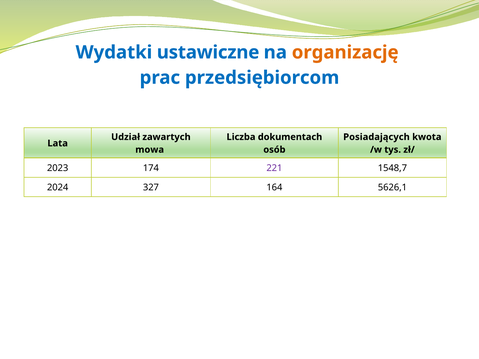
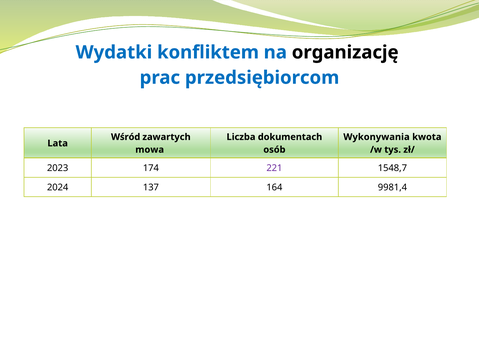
ustawiczne: ustawiczne -> konfliktem (208, 52)
organizację colour: orange -> black (345, 52)
Udział: Udział -> Wśród (126, 137)
Posiadających: Posiadających -> Wykonywania (376, 137)
327: 327 -> 137 (151, 188)
5626,1: 5626,1 -> 9981,4 (392, 188)
